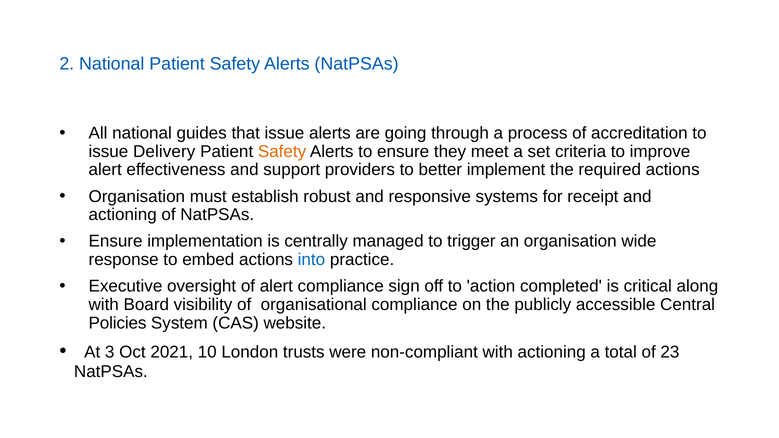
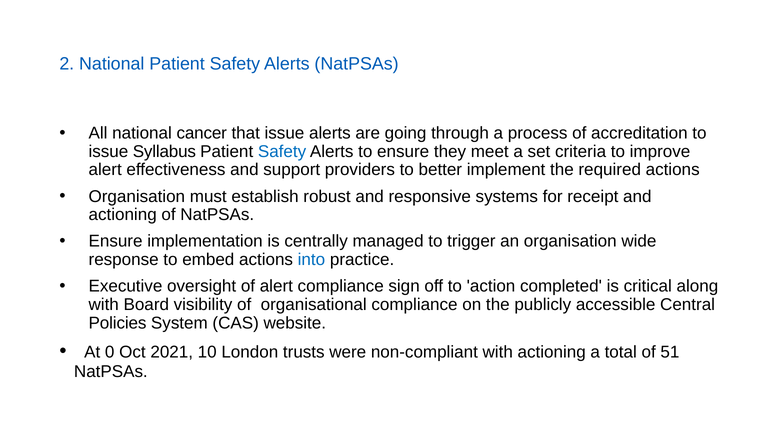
guides: guides -> cancer (202, 133)
Delivery: Delivery -> Syllabus (164, 152)
Safety colour: orange -> blue (282, 152)
3: 3 -> 0 (110, 352)
23: 23 -> 51 (670, 352)
